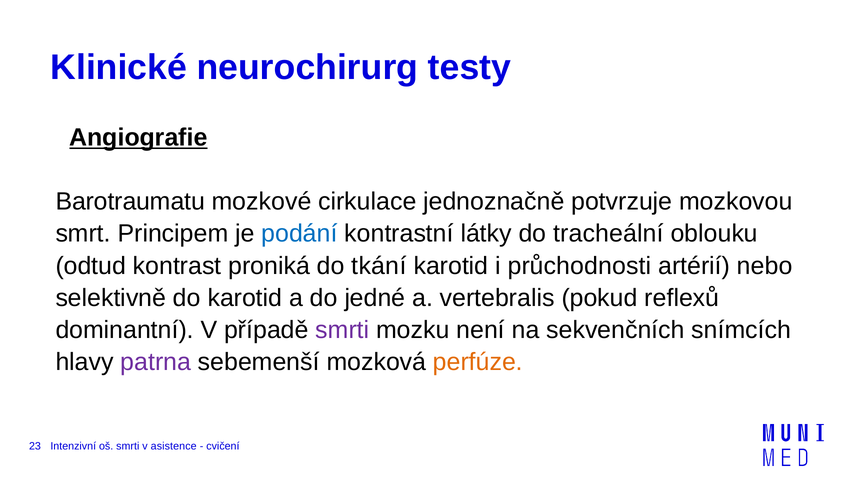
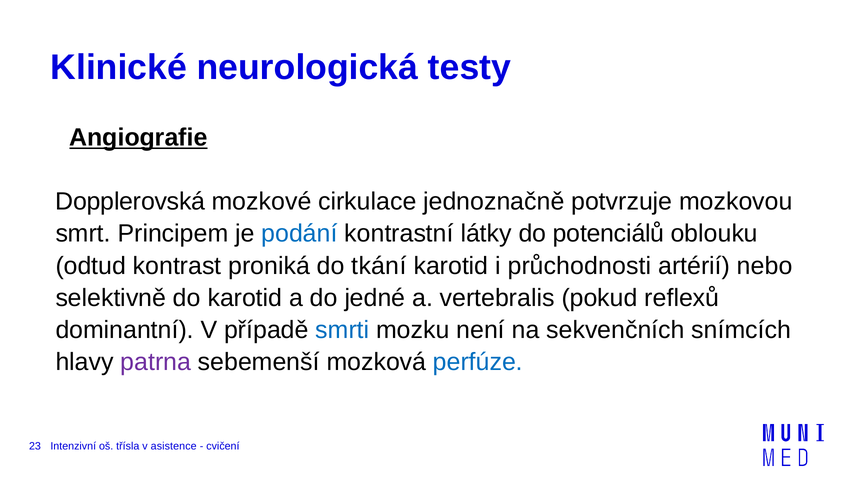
neurochirurg: neurochirurg -> neurologická (307, 67)
Barotraumatu: Barotraumatu -> Dopplerovská (130, 202)
tracheální: tracheální -> potenciálů (609, 234)
smrti colour: purple -> blue (342, 330)
perfúze colour: orange -> blue (478, 362)
oš smrti: smrti -> třísla (128, 446)
